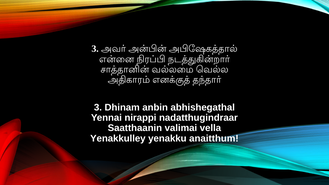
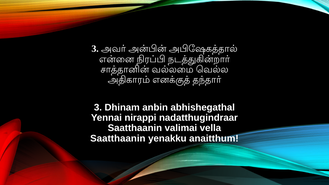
Yenakkulley: Yenakkulley -> Saatthaanin (118, 138)
